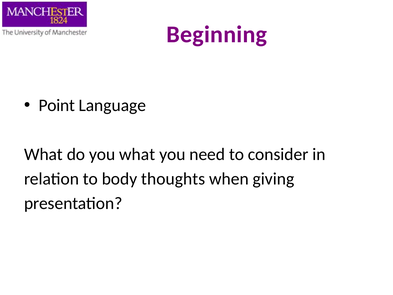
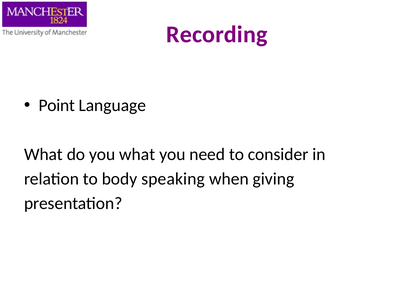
Beginning: Beginning -> Recording (217, 34)
thoughts: thoughts -> speaking (173, 179)
